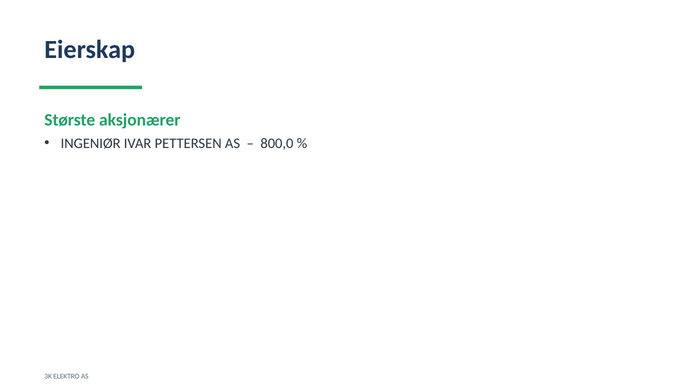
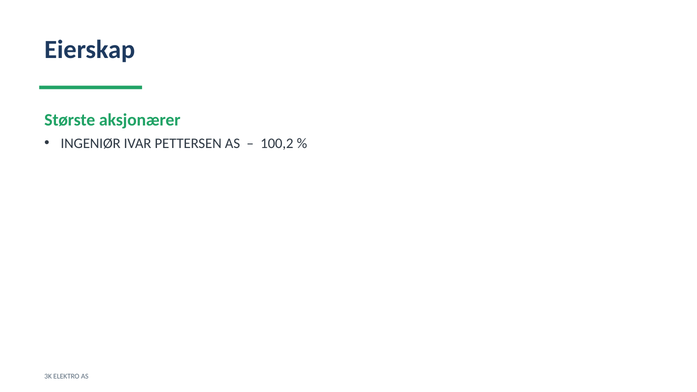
800,0: 800,0 -> 100,2 (277, 143)
